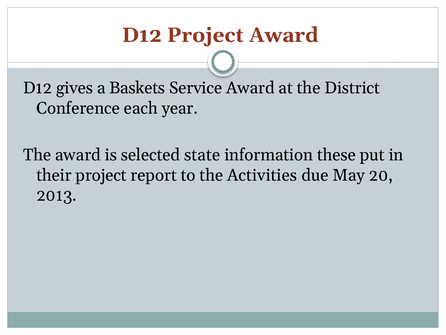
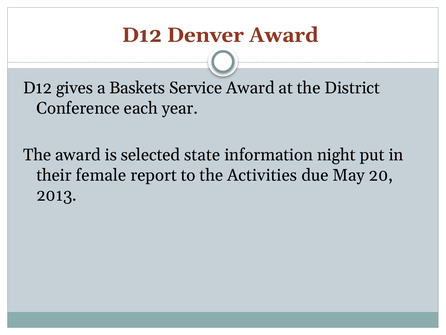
D12 Project: Project -> Denver (205, 35)
these: these -> night (336, 155)
their project: project -> female (101, 175)
